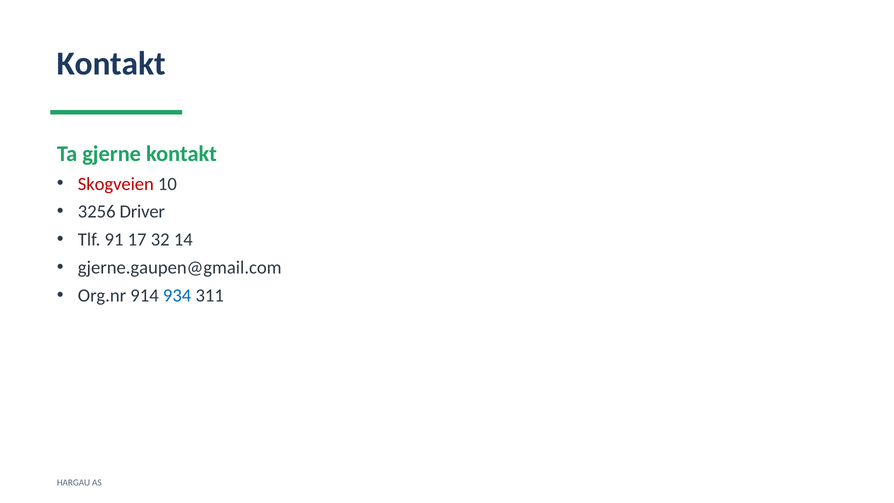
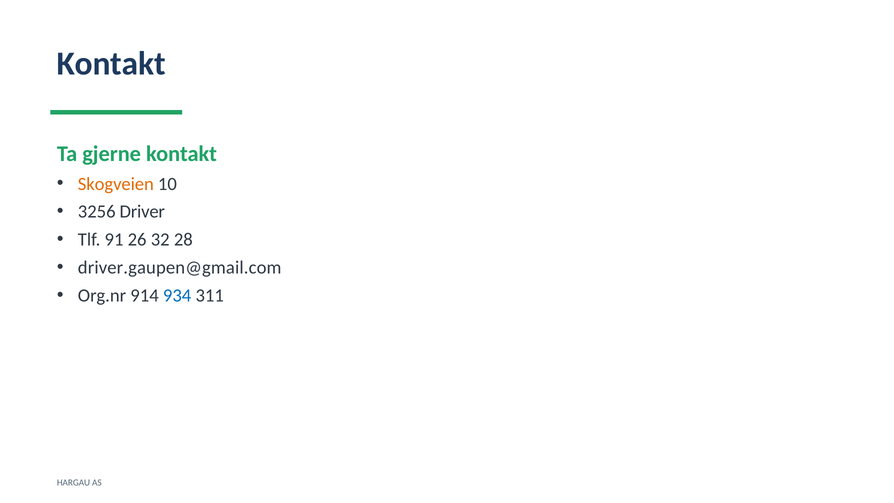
Skogveien colour: red -> orange (116, 184)
17: 17 -> 26 (137, 240)
14: 14 -> 28 (183, 240)
gjerne.gaupen@gmail.com: gjerne.gaupen@gmail.com -> driver.gaupen@gmail.com (180, 268)
